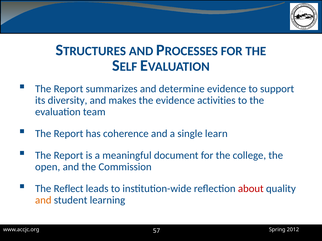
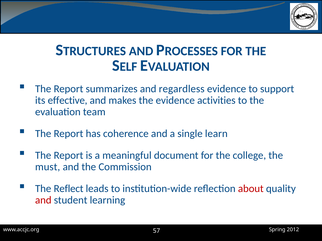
determine: determine -> regardless (182, 89)
diversity: diversity -> effective (68, 101)
open: open -> must (48, 167)
and colour: orange -> red (43, 201)
